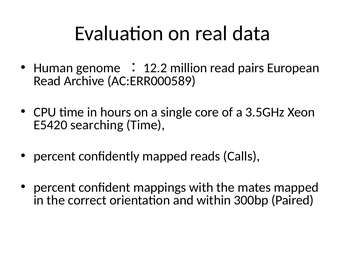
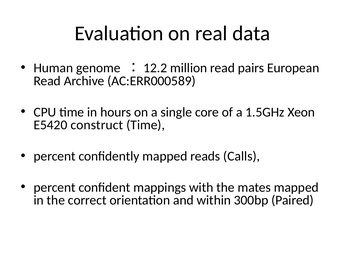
3.5GHz: 3.5GHz -> 1.5GHz (265, 112)
searching: searching -> construct (97, 125)
